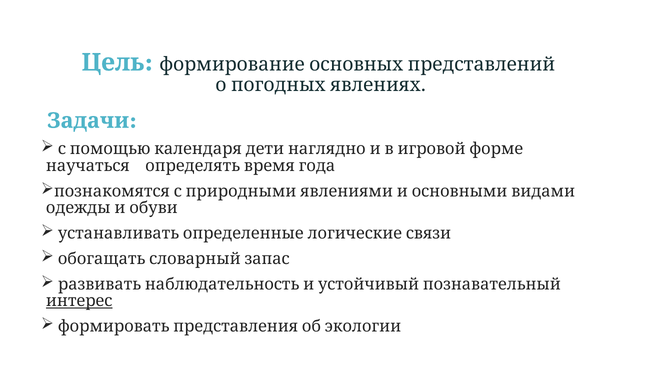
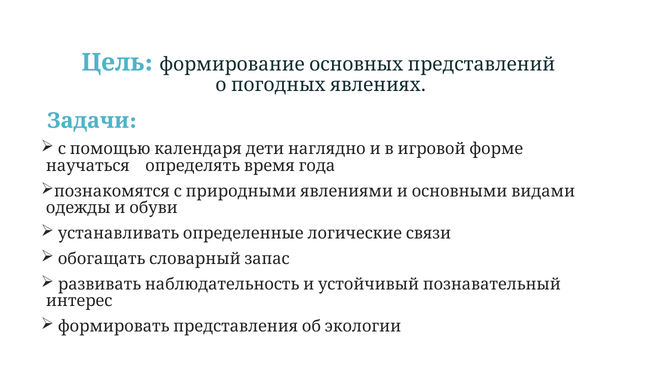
интерес underline: present -> none (79, 301)
